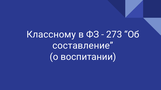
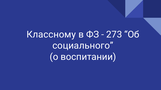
составление: составление -> социального (83, 46)
